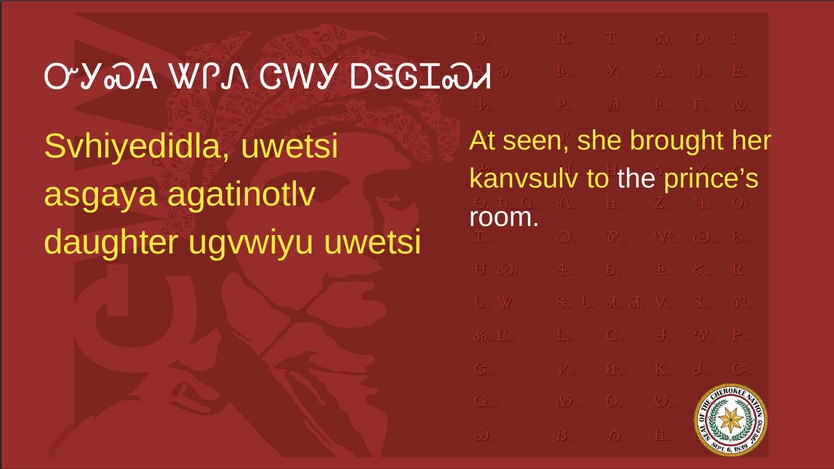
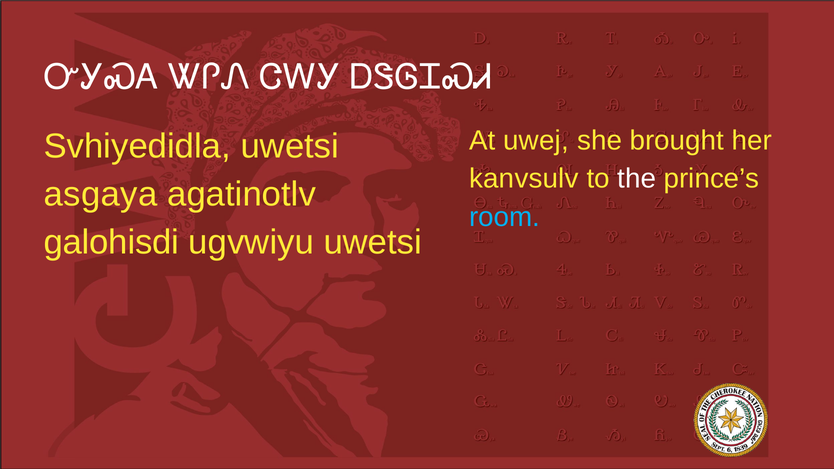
seen: seen -> uwej (536, 141)
room colour: white -> light blue (505, 217)
daughter: daughter -> galohisdi (111, 242)
